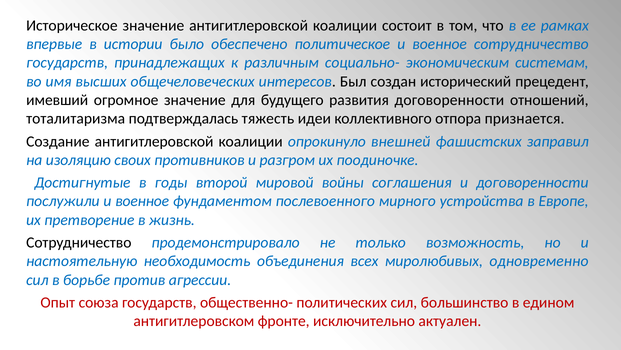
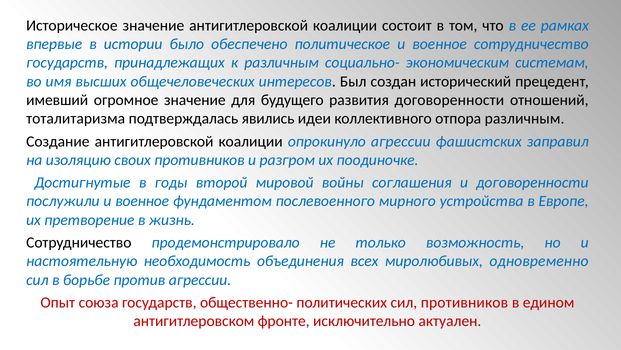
тяжесть: тяжесть -> явились (268, 119)
отпора признается: признается -> различным (525, 119)
опрокинуло внешней: внешней -> агрессии (401, 141)
сил большинство: большинство -> противников (464, 302)
